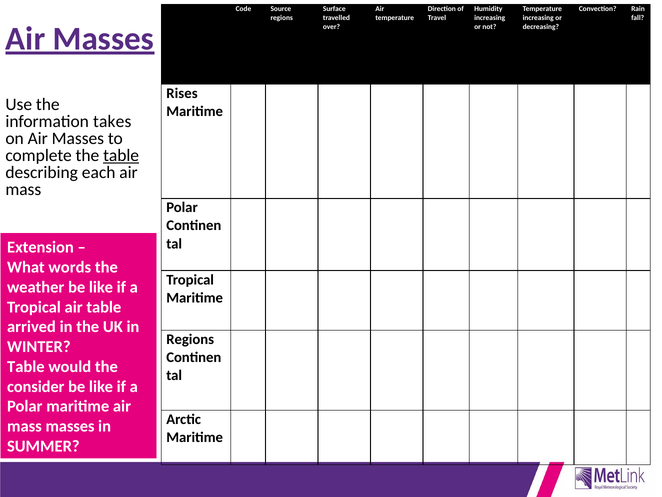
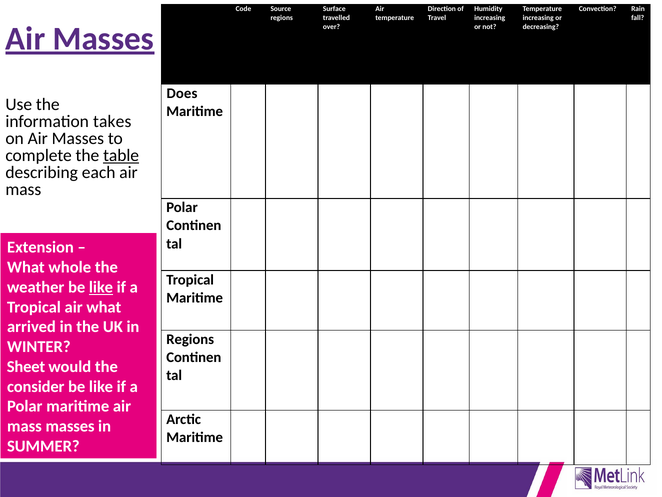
Rises: Rises -> Does (182, 93)
words: words -> whole (70, 267)
like underline: none -> present (101, 287)
air table: table -> what (104, 307)
Table: Table -> Sheet (26, 366)
